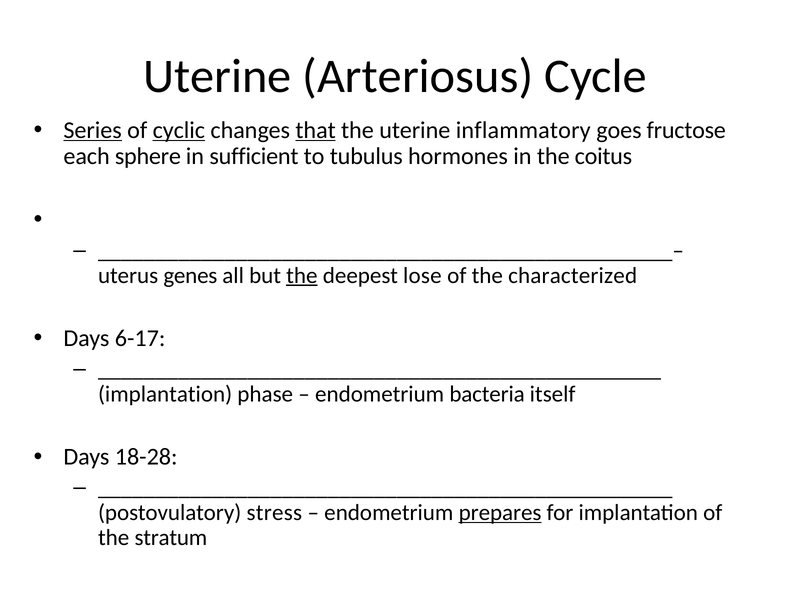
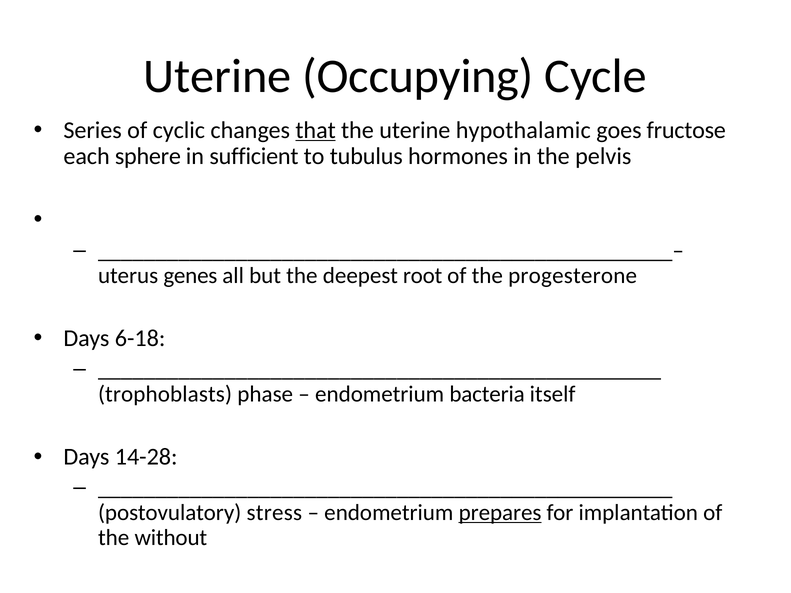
Arteriosus: Arteriosus -> Occupying (418, 77)
Series underline: present -> none (93, 130)
cyclic underline: present -> none (179, 130)
inflammatory: inflammatory -> hypothalamic (523, 130)
coitus: coitus -> pelvis (603, 156)
the underline: present -> none (302, 276)
lose: lose -> root (423, 276)
characterized: characterized -> progesterone (573, 276)
6-17: 6-17 -> 6-18 (140, 338)
implantation: implantation -> trophoblasts (165, 394)
18-28: 18-28 -> 14-28 (146, 457)
stratum: stratum -> without (171, 538)
